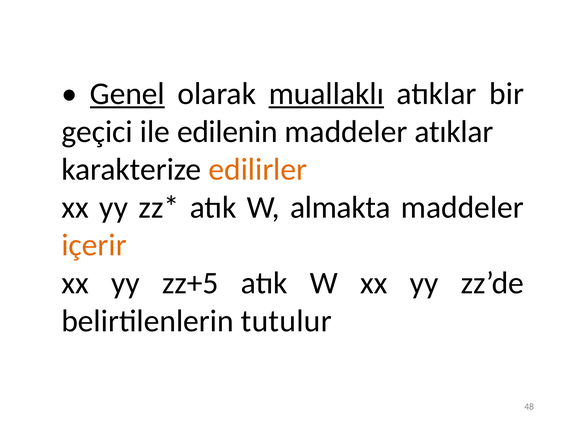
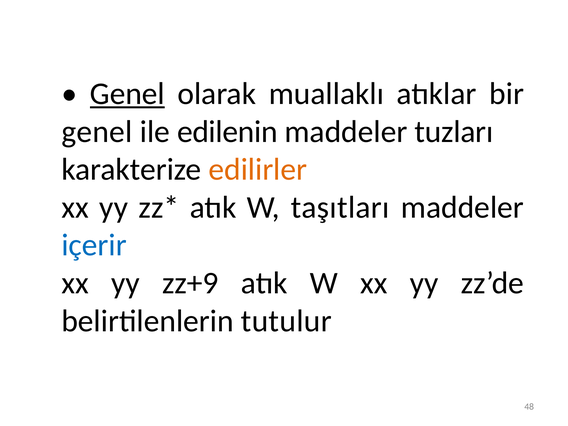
muallaklı underline: present -> none (326, 94)
geçici: geçici -> genel (97, 132)
maddeler atıklar: atıklar -> tuzları (454, 132)
almakta: almakta -> taşıtları (340, 207)
içerir colour: orange -> blue (94, 245)
zz+5: zz+5 -> zz+9 (190, 283)
